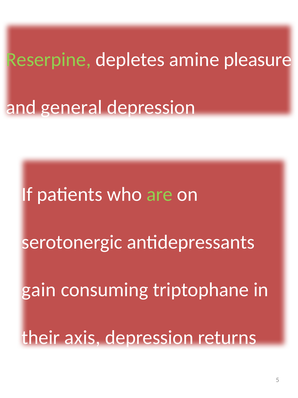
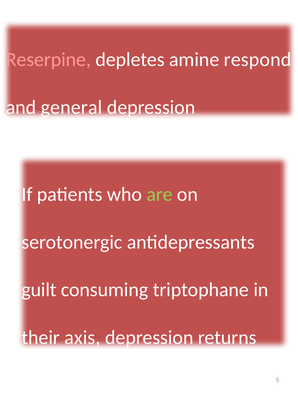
Reserpine colour: light green -> pink (48, 59)
pleasure: pleasure -> respond (258, 59)
gain: gain -> guilt (39, 289)
